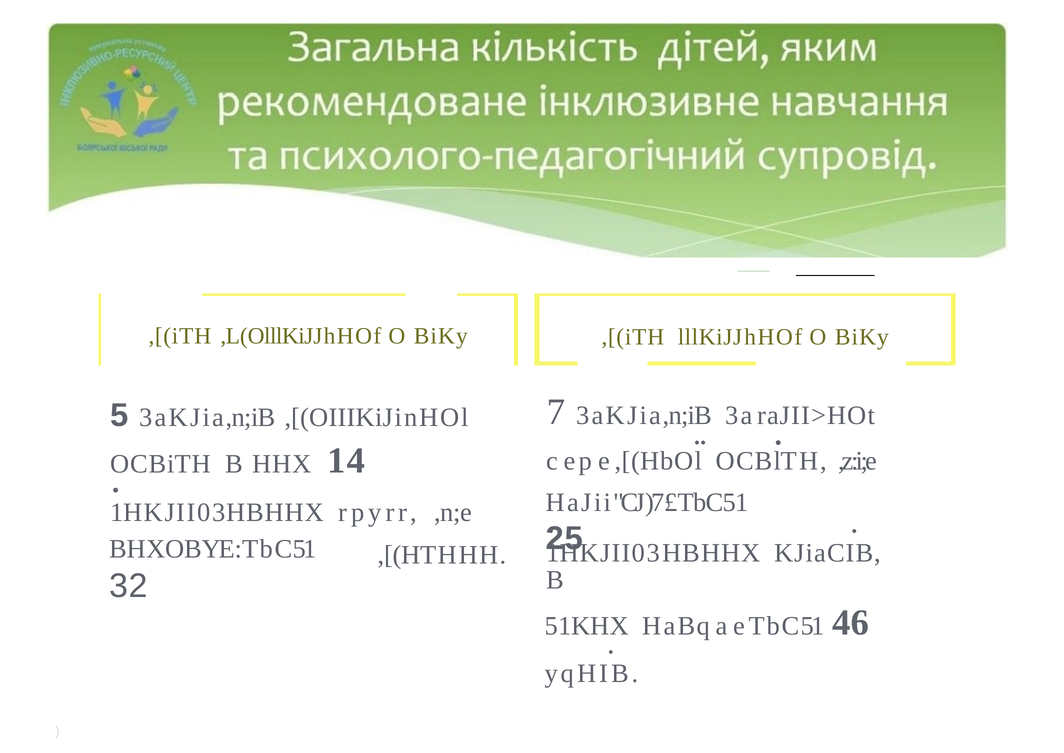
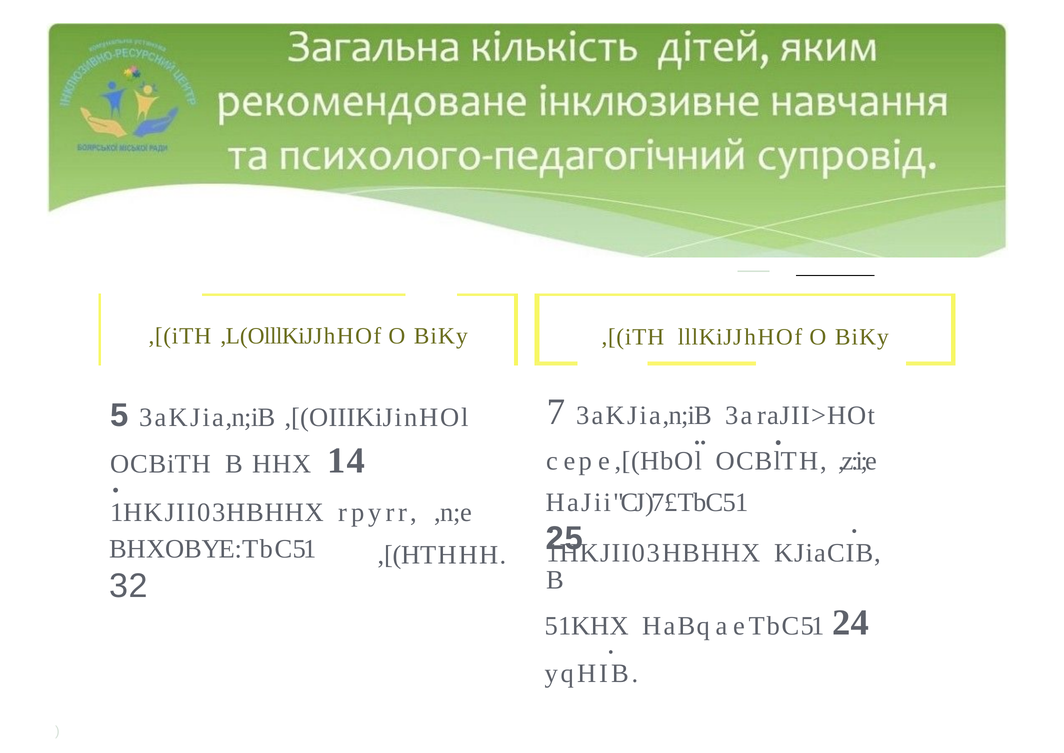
46: 46 -> 24 (851, 622)
